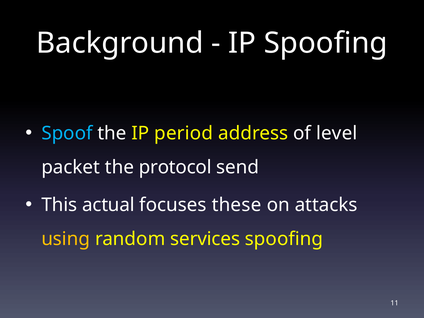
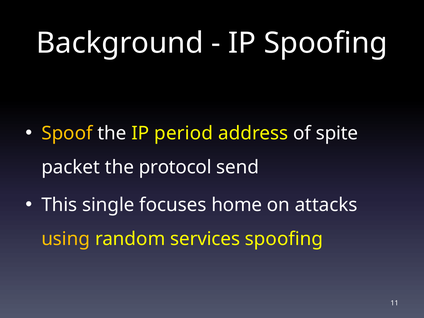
Spoof colour: light blue -> yellow (67, 133)
level: level -> spite (337, 133)
actual: actual -> single (108, 205)
these: these -> home (237, 205)
